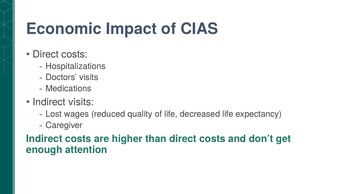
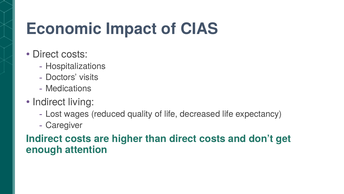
Indirect visits: visits -> living (81, 102)
